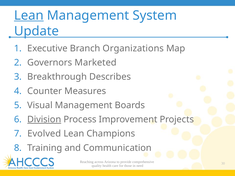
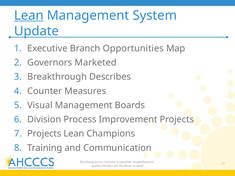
Organizations: Organizations -> Opportunities (133, 48)
Division underline: present -> none (44, 120)
Evolved: Evolved -> Projects (44, 134)
